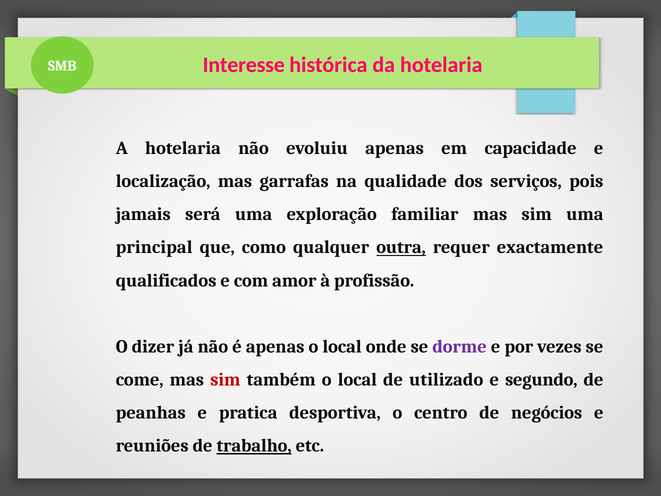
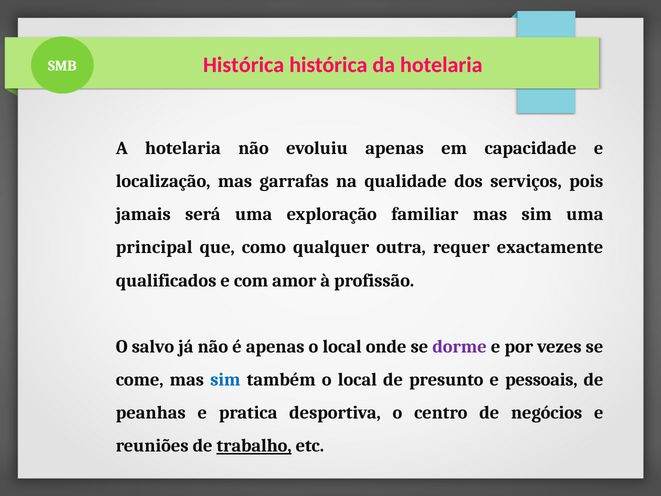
Interesse: Interesse -> Histórica (244, 65)
outra underline: present -> none (401, 247)
dizer: dizer -> salvo (153, 346)
sim colour: red -> blue (225, 379)
utilizado: utilizado -> presunto (446, 379)
segundo: segundo -> pessoais (541, 379)
